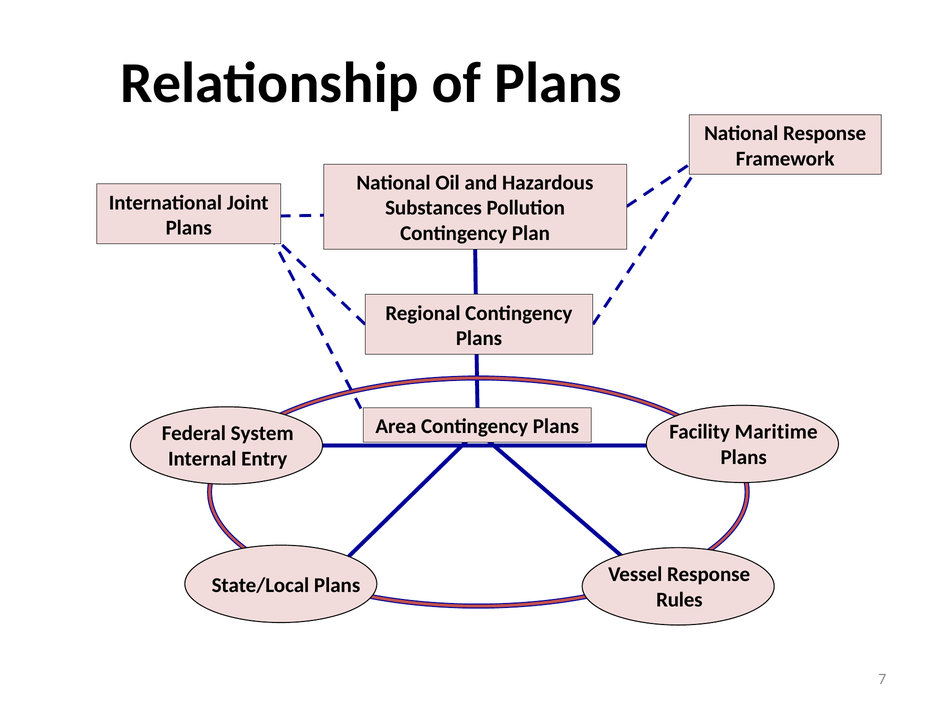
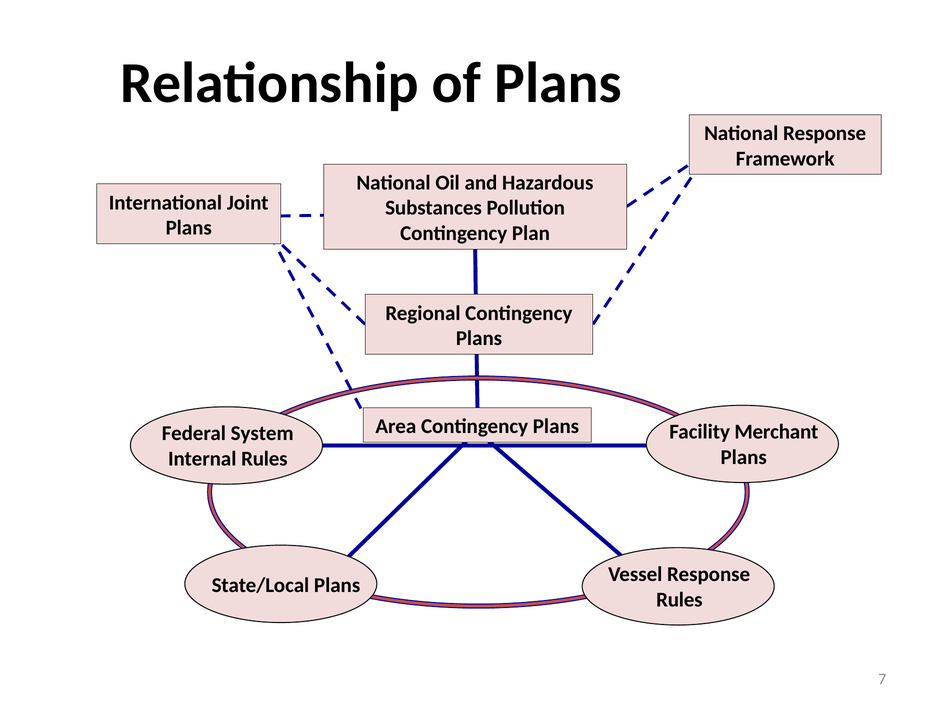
Maritime: Maritime -> Merchant (776, 432)
Internal Entry: Entry -> Rules (264, 459)
